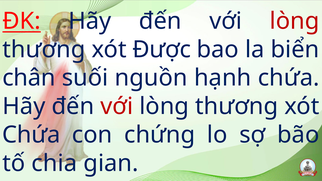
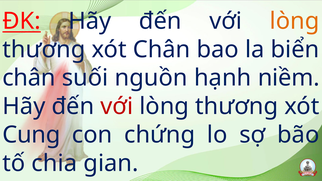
lòng colour: red -> orange (295, 21)
xót Được: Được -> Chân (162, 50)
hạnh chứa: chứa -> niềm (289, 78)
Chứa: Chứa -> Cung (31, 135)
